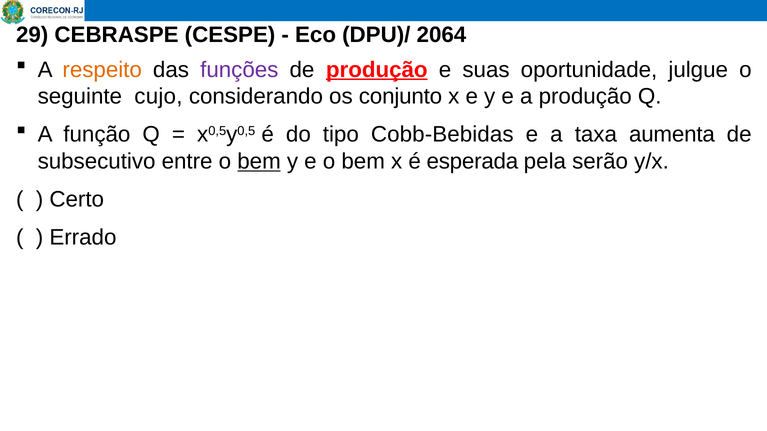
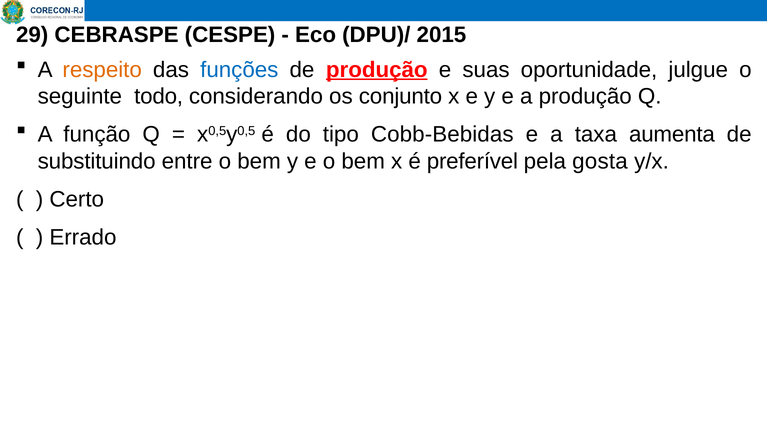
2064: 2064 -> 2015 (441, 35)
funções colour: purple -> blue (239, 70)
cujo: cujo -> todo (159, 97)
subsecutivo: subsecutivo -> substituindo (97, 162)
bem underline: present -> none (259, 162)
esperada: esperada -> preferível (472, 162)
serão: serão -> gosta (600, 162)
